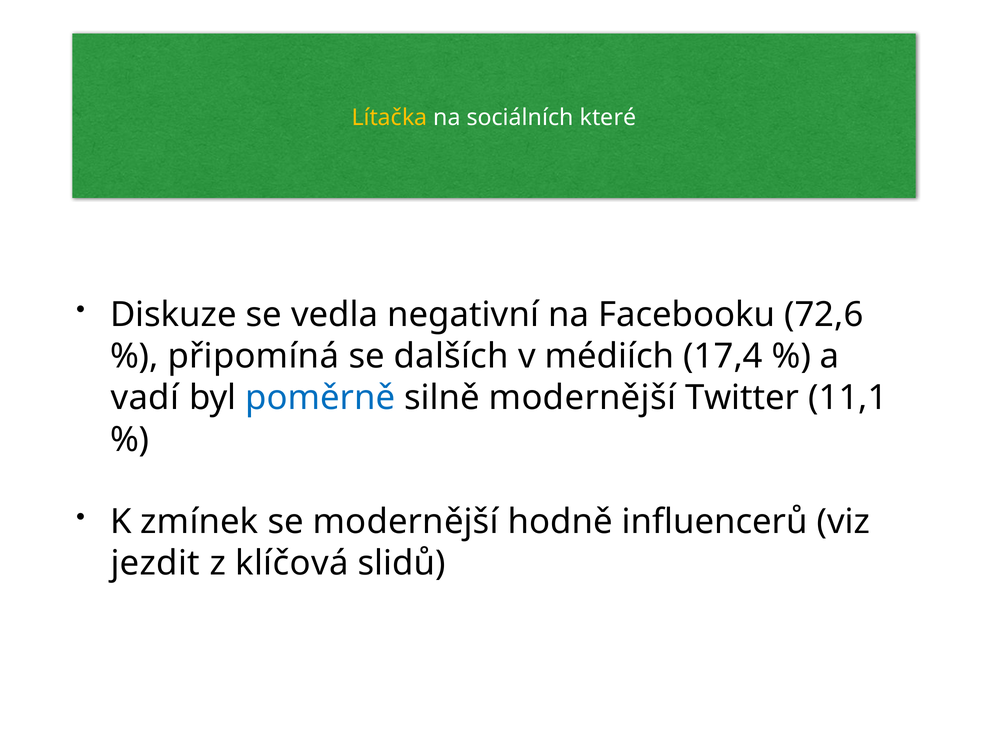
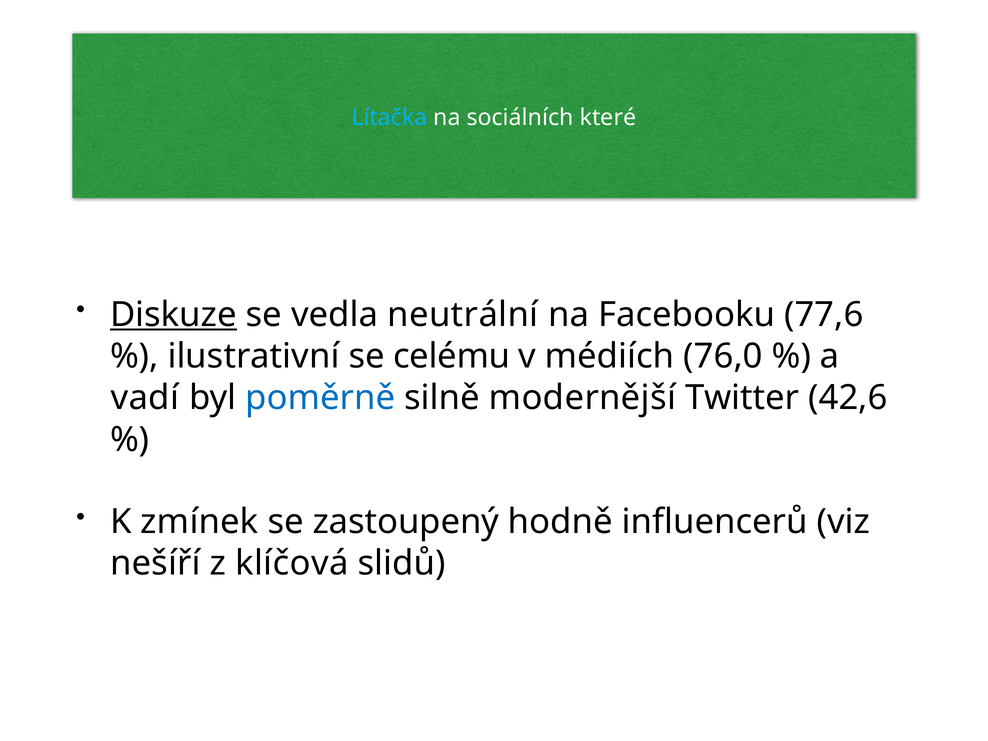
Lítačka colour: yellow -> light blue (389, 117)
Diskuze underline: none -> present (173, 315)
negativní: negativní -> neutrální (463, 315)
72,6: 72,6 -> 77,6 (824, 315)
připomíná: připomíná -> ilustrativní (254, 356)
dalších: dalších -> celému (452, 356)
17,4: 17,4 -> 76,0 (723, 356)
11,1: 11,1 -> 42,6 (848, 398)
se modernější: modernější -> zastoupený (406, 522)
jezdit: jezdit -> nešíří (155, 563)
